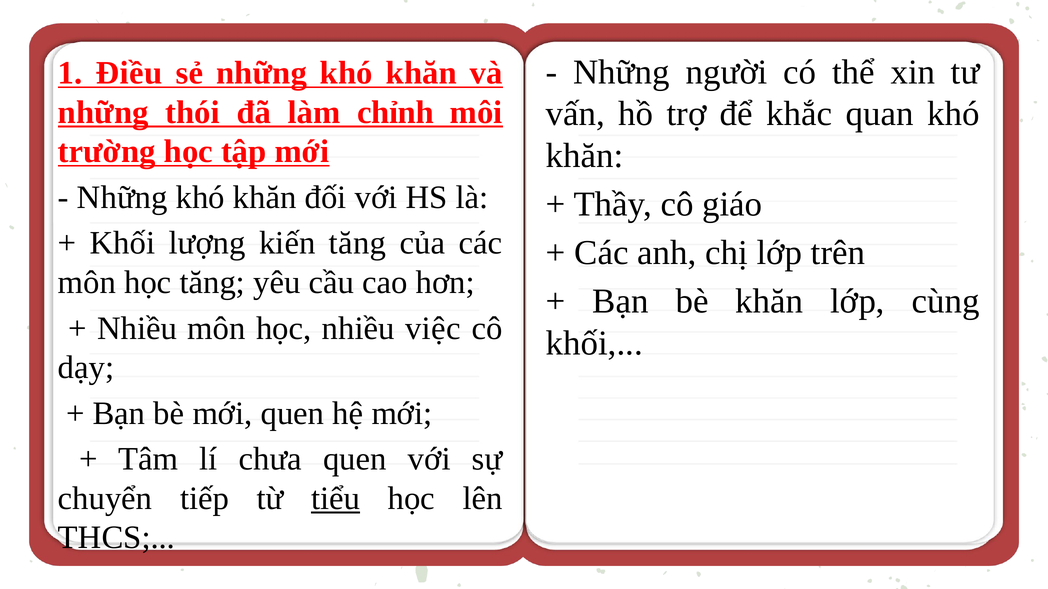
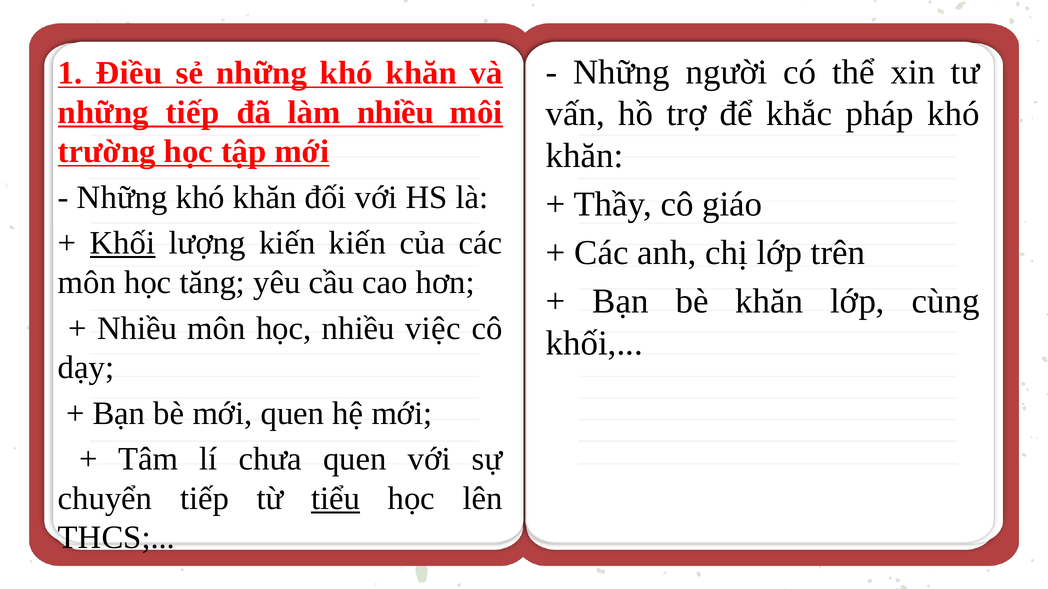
những thói: thói -> tiếp (192, 112)
làm chỉnh: chỉnh -> nhiều (395, 112)
quan: quan -> pháp (880, 114)
Khối underline: none -> present (123, 243)
kiến tăng: tăng -> kiến (358, 243)
